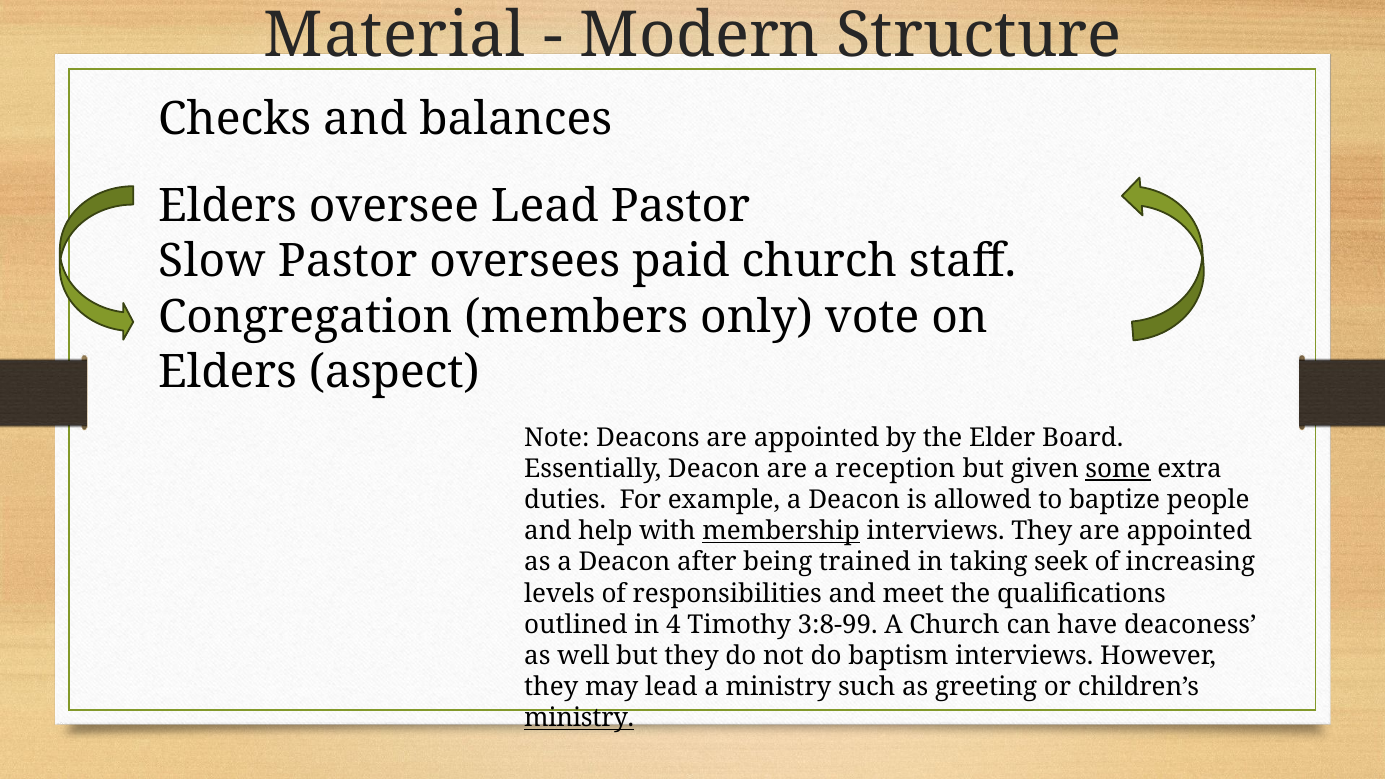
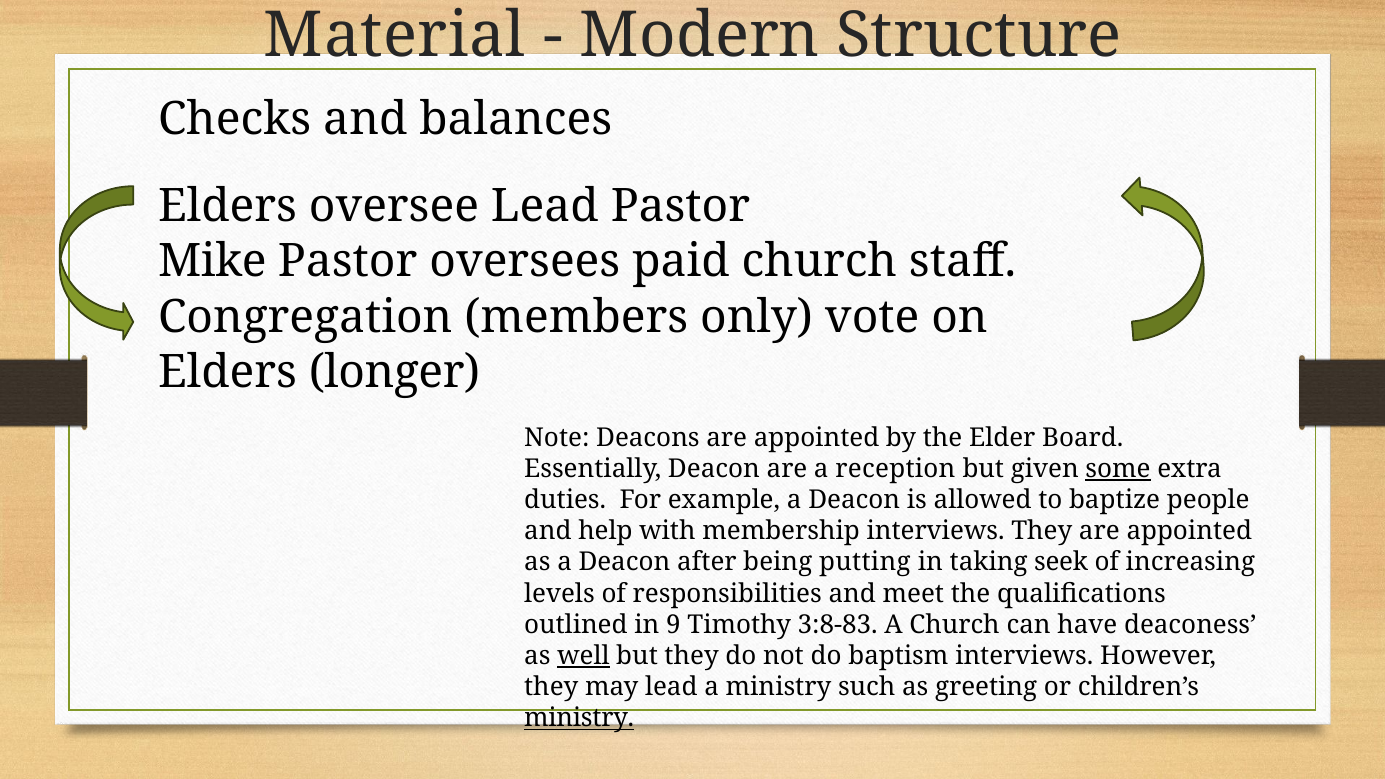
Slow: Slow -> Mike (212, 261)
aspect: aspect -> longer (394, 372)
membership underline: present -> none (781, 531)
trained: trained -> putting (865, 562)
4: 4 -> 9 (673, 625)
3:8-99: 3:8-99 -> 3:8-83 (838, 625)
well underline: none -> present (583, 656)
